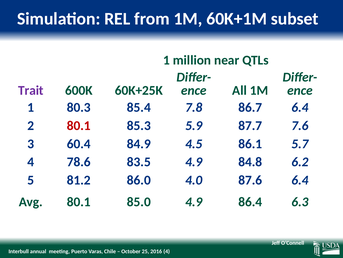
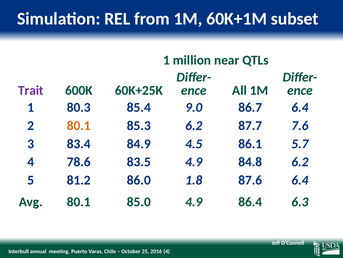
7.8: 7.8 -> 9.0 (194, 107)
80.1 colour: red -> orange (79, 125)
85.3 5.9: 5.9 -> 6.2 (194, 125)
60.4: 60.4 -> 83.4 (79, 143)
4.0: 4.0 -> 1.8 (194, 180)
